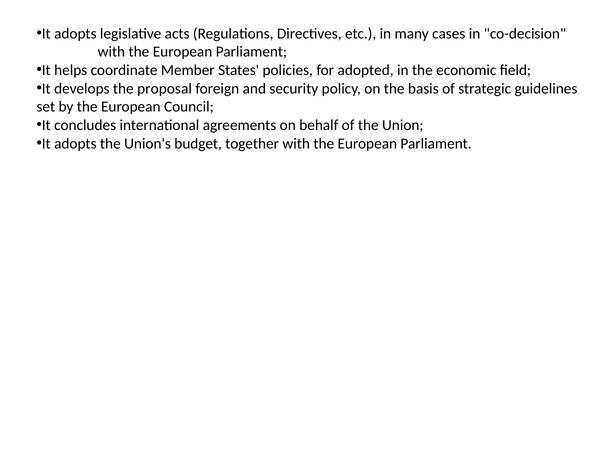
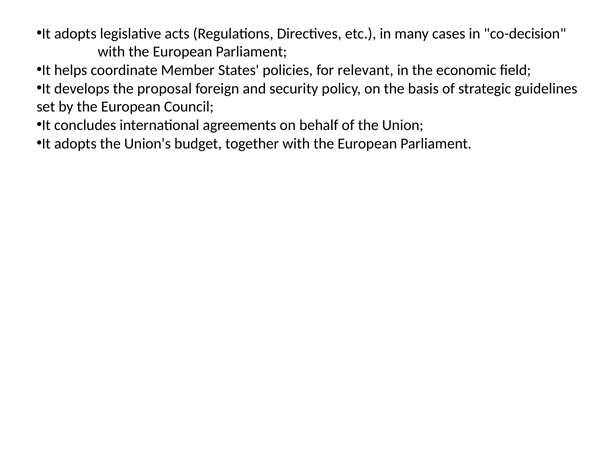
adopted: adopted -> relevant (366, 70)
